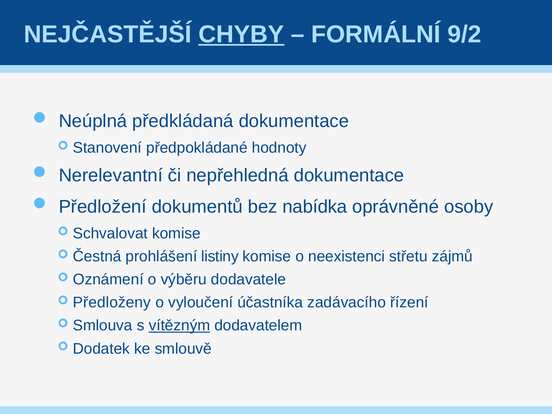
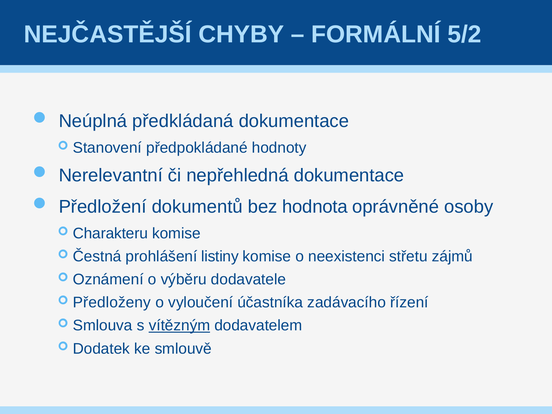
CHYBY underline: present -> none (241, 34)
9/2: 9/2 -> 5/2 (465, 34)
nabídka: nabídka -> hodnota (315, 207)
Schvalovat: Schvalovat -> Charakteru (110, 234)
